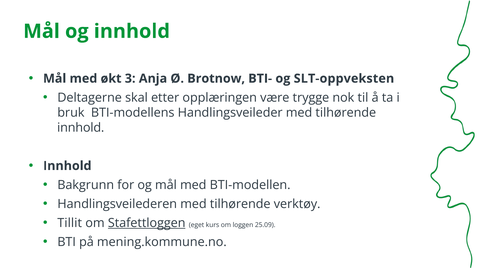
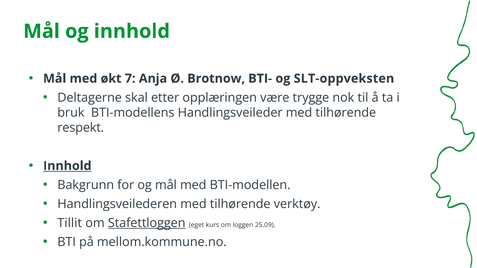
3: 3 -> 7 (130, 79)
innhold: innhold -> respekt (81, 128)
Innhold underline: none -> present (67, 166)
mening.kommune.no: mening.kommune.no -> mellom.kommune.no (162, 242)
